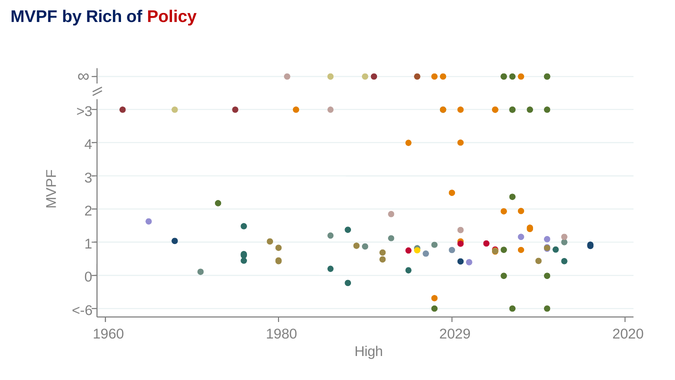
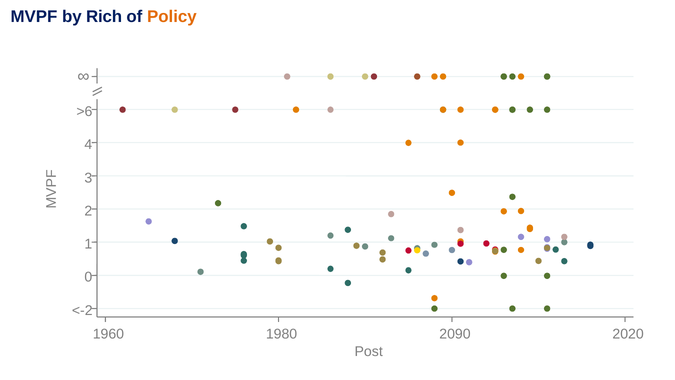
Policy colour: red -> orange (172, 17)
>3: >3 -> >6 (84, 111)
<-6: <-6 -> <-2 (82, 310)
2029: 2029 -> 2090 (455, 334)
High: High -> Post (369, 351)
